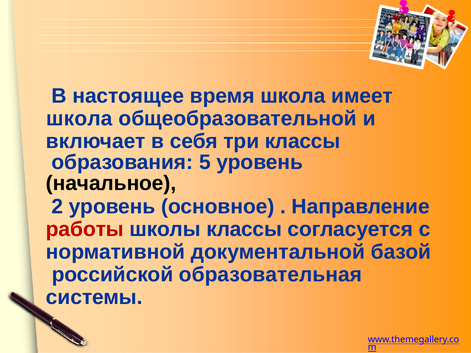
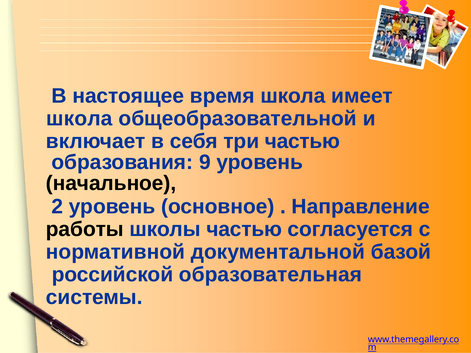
три классы: классы -> частью (302, 141)
5: 5 -> 9 (205, 162)
работы colour: red -> black (85, 229)
школы классы: классы -> частью (244, 229)
